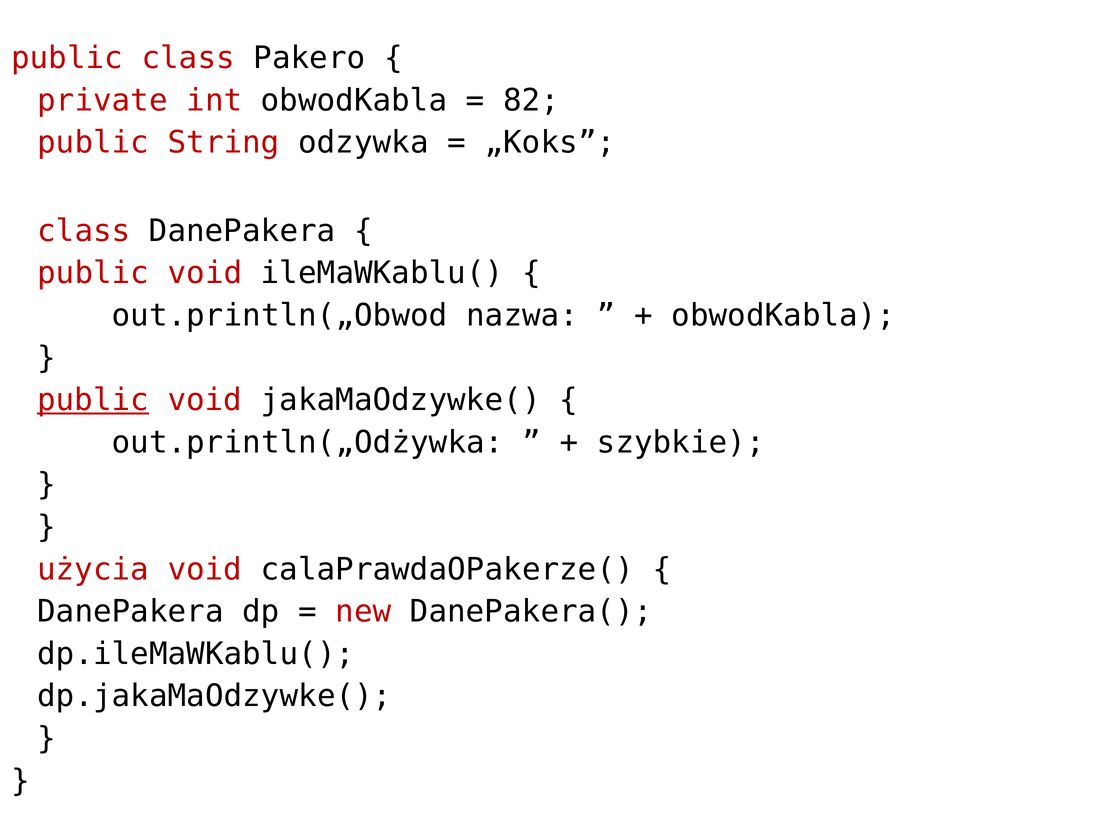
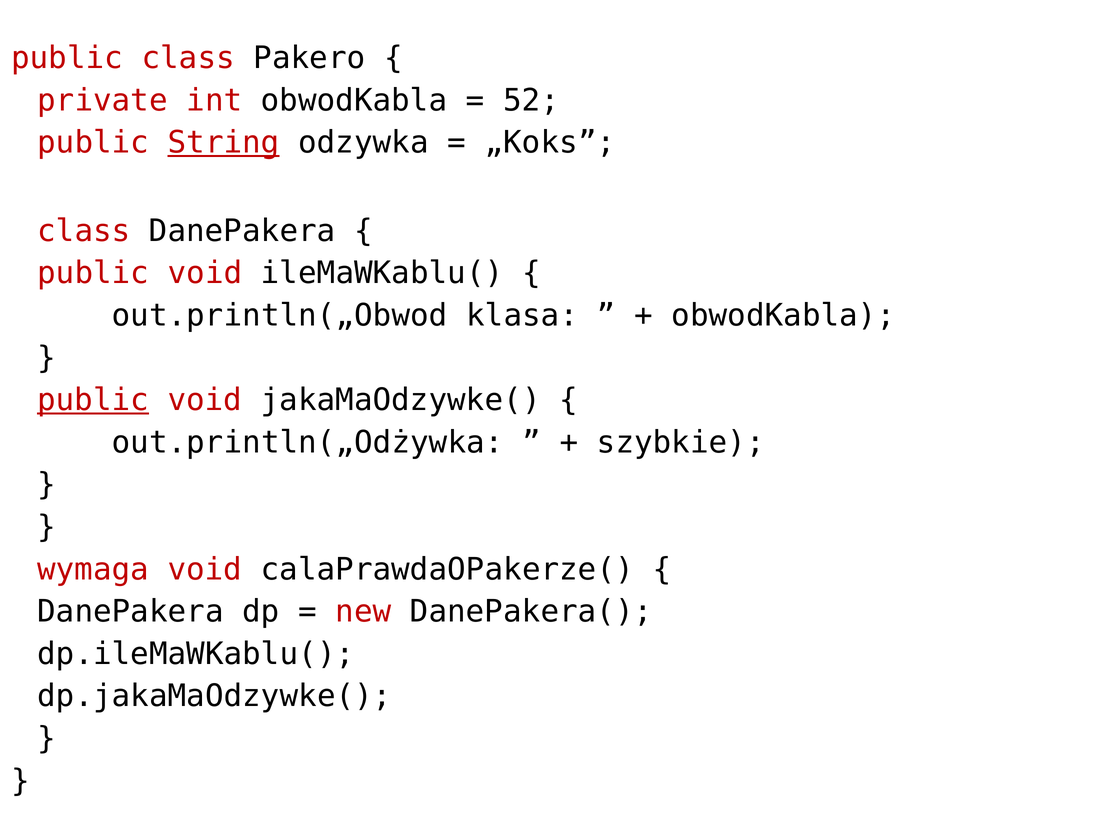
82: 82 -> 52 (531, 100)
String underline: none -> present (224, 143)
nazwa: nazwa -> klasa (522, 315)
użycia: użycia -> wymaga (93, 569)
